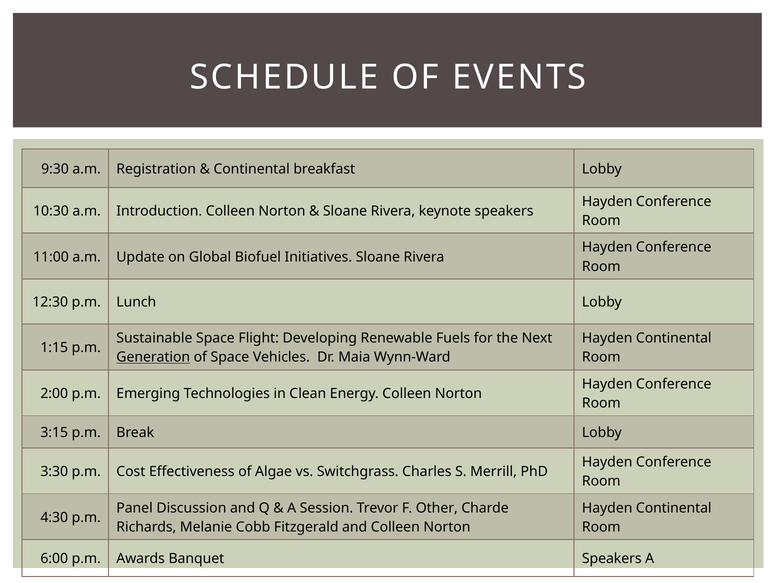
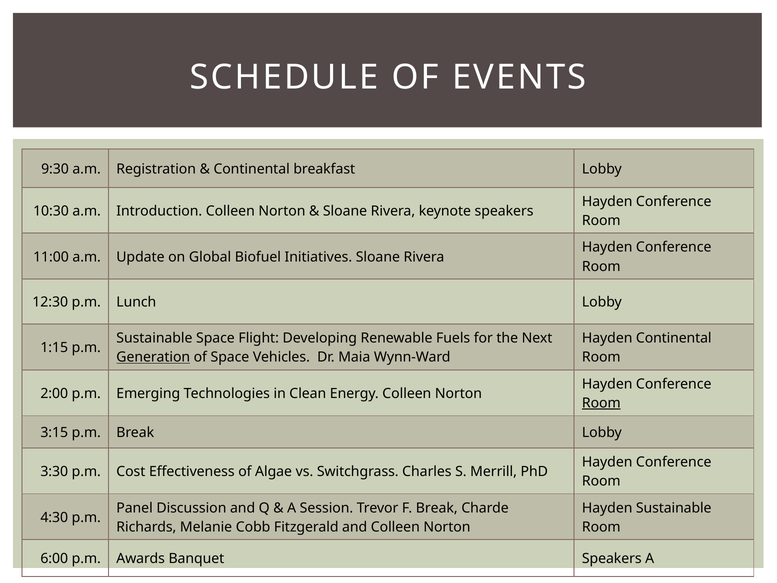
Room underline: none -> present (601, 403)
F Other: Other -> Break (437, 508)
Continental: Continental -> Sustainable (674, 508)
